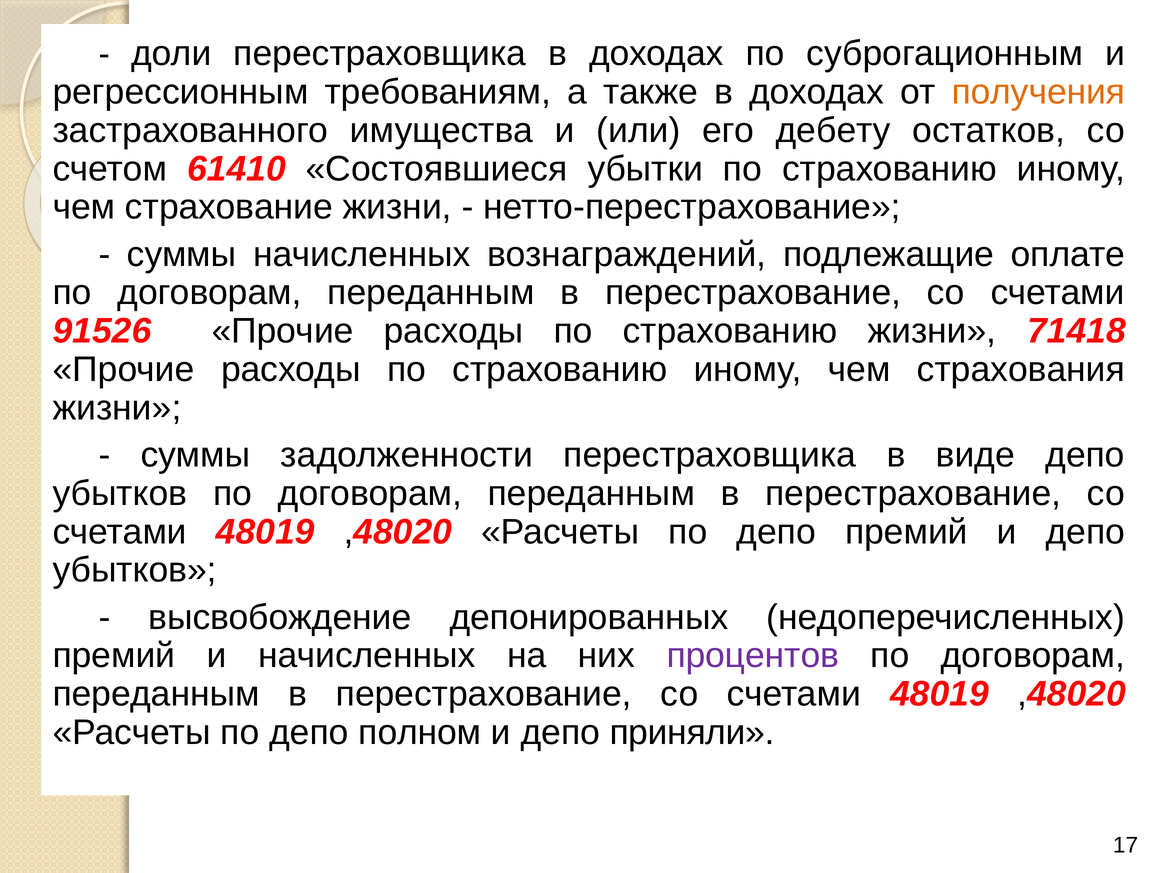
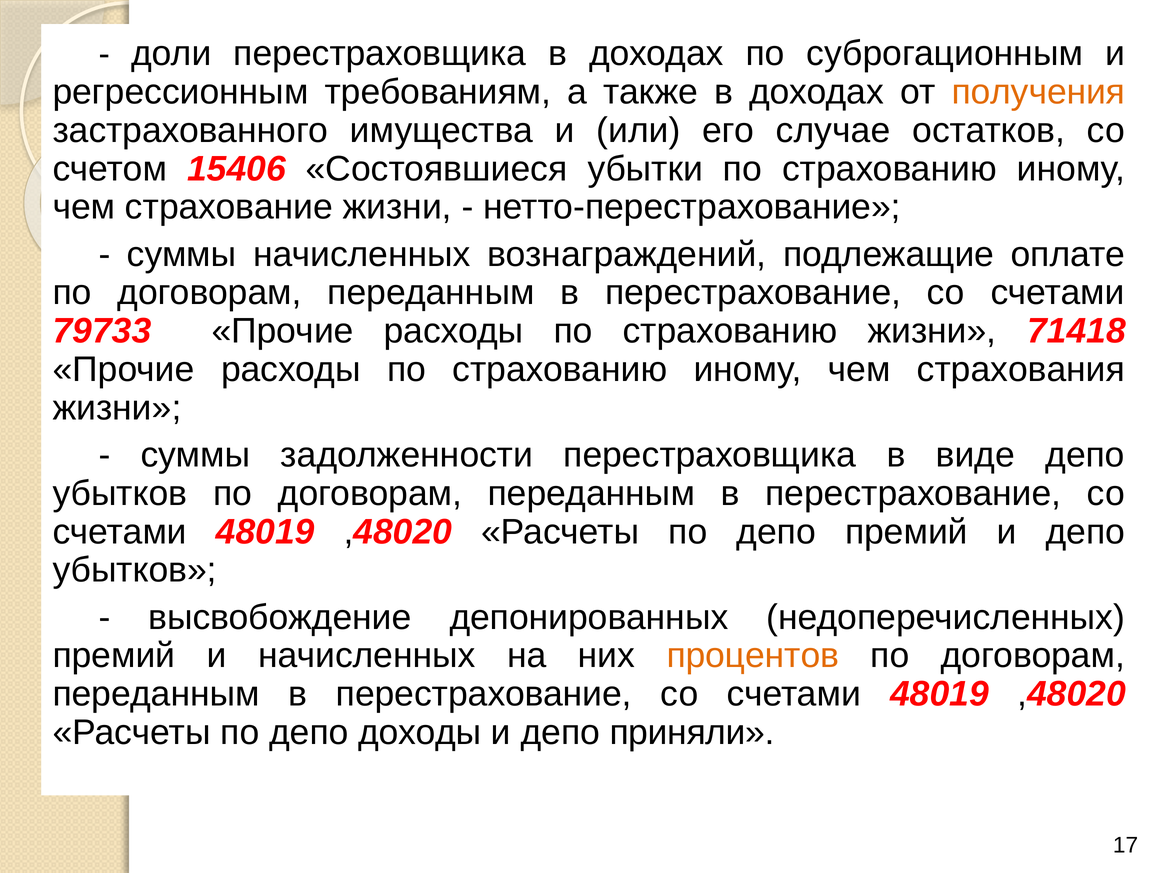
дебету: дебету -> случае (833, 130)
61410: 61410 -> 15406 (237, 169)
91526: 91526 -> 79733 (102, 331)
процентов colour: purple -> orange (753, 656)
полном: полном -> доходы (420, 733)
